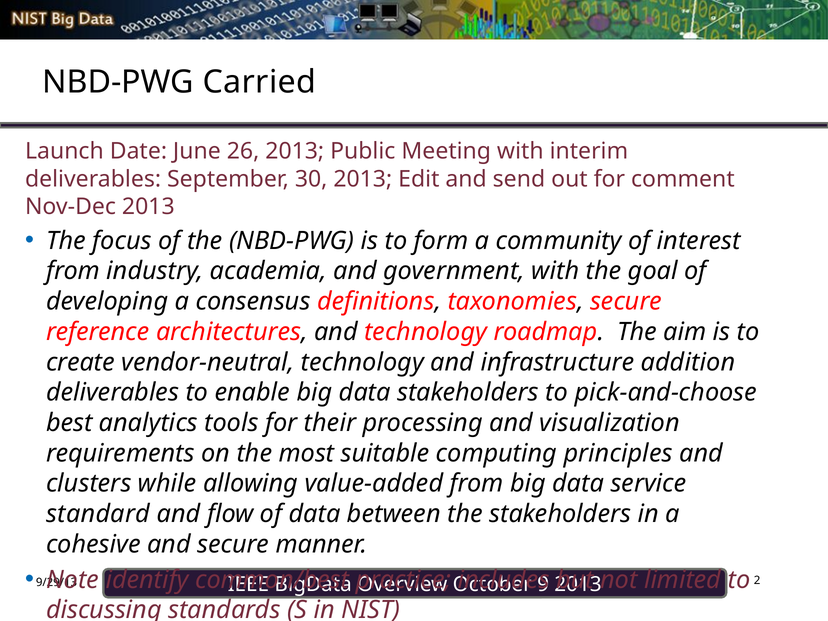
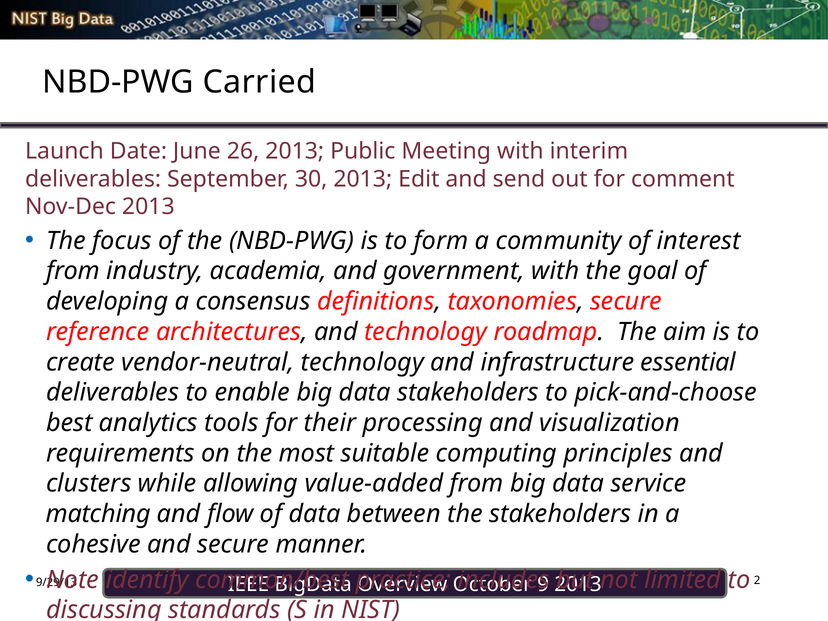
addition: addition -> essential (688, 362)
standard: standard -> matching (98, 514)
